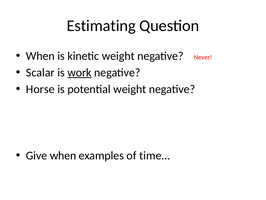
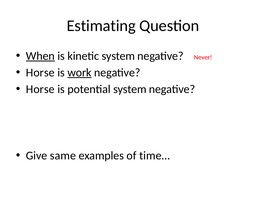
When underline: none -> present (40, 56)
kinetic weight: weight -> system (118, 56)
Scalar: Scalar -> Horse (40, 72)
potential weight: weight -> system (130, 89)
Give when: when -> same (63, 155)
